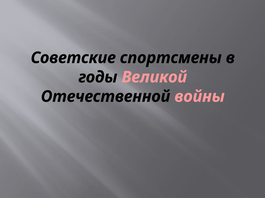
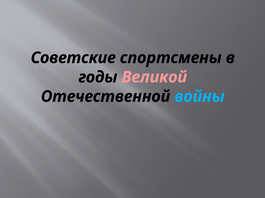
войны colour: pink -> light blue (200, 97)
